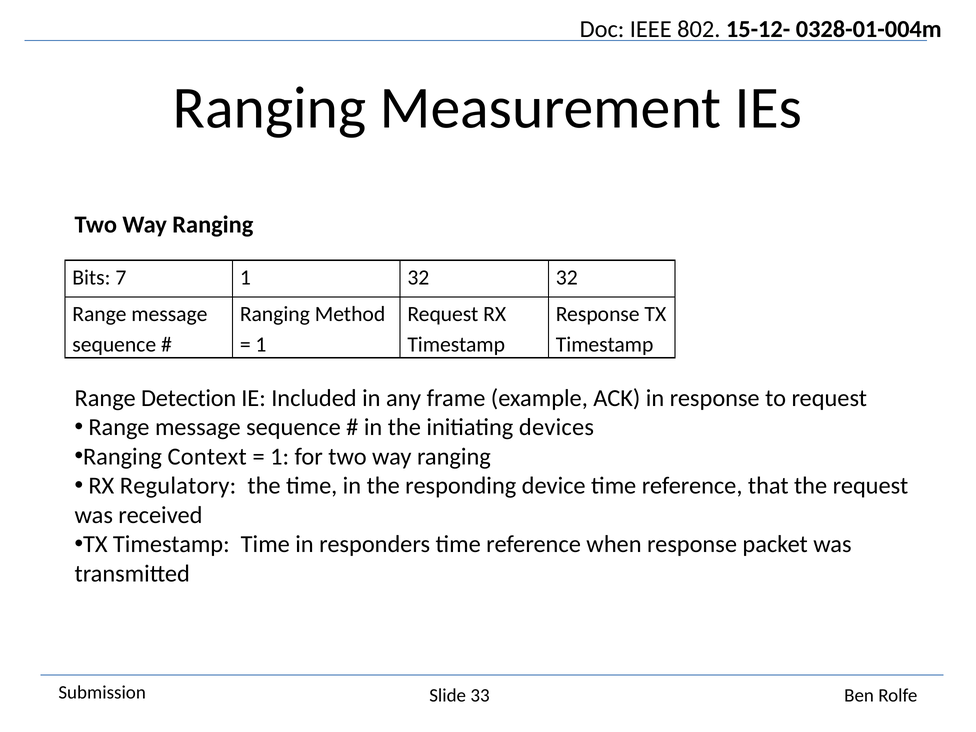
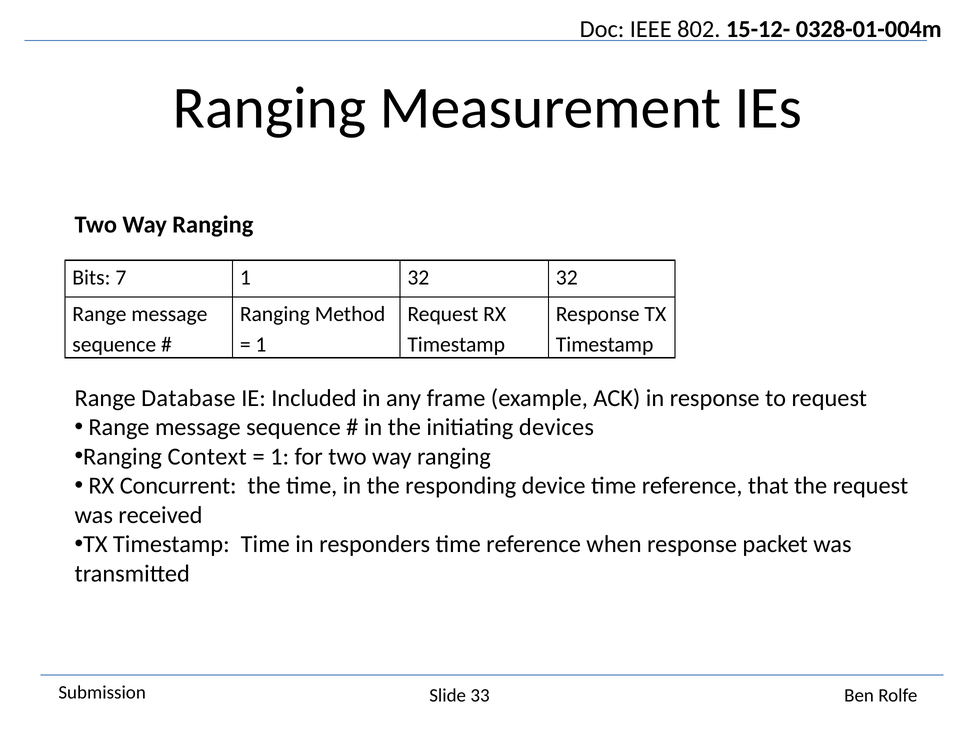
Detection: Detection -> Database (188, 398)
Regulatory: Regulatory -> Concurrent (178, 486)
